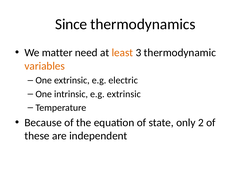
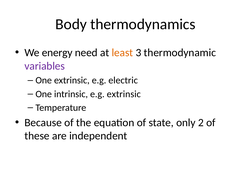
Since: Since -> Body (71, 24)
matter: matter -> energy (57, 53)
variables colour: orange -> purple (45, 66)
